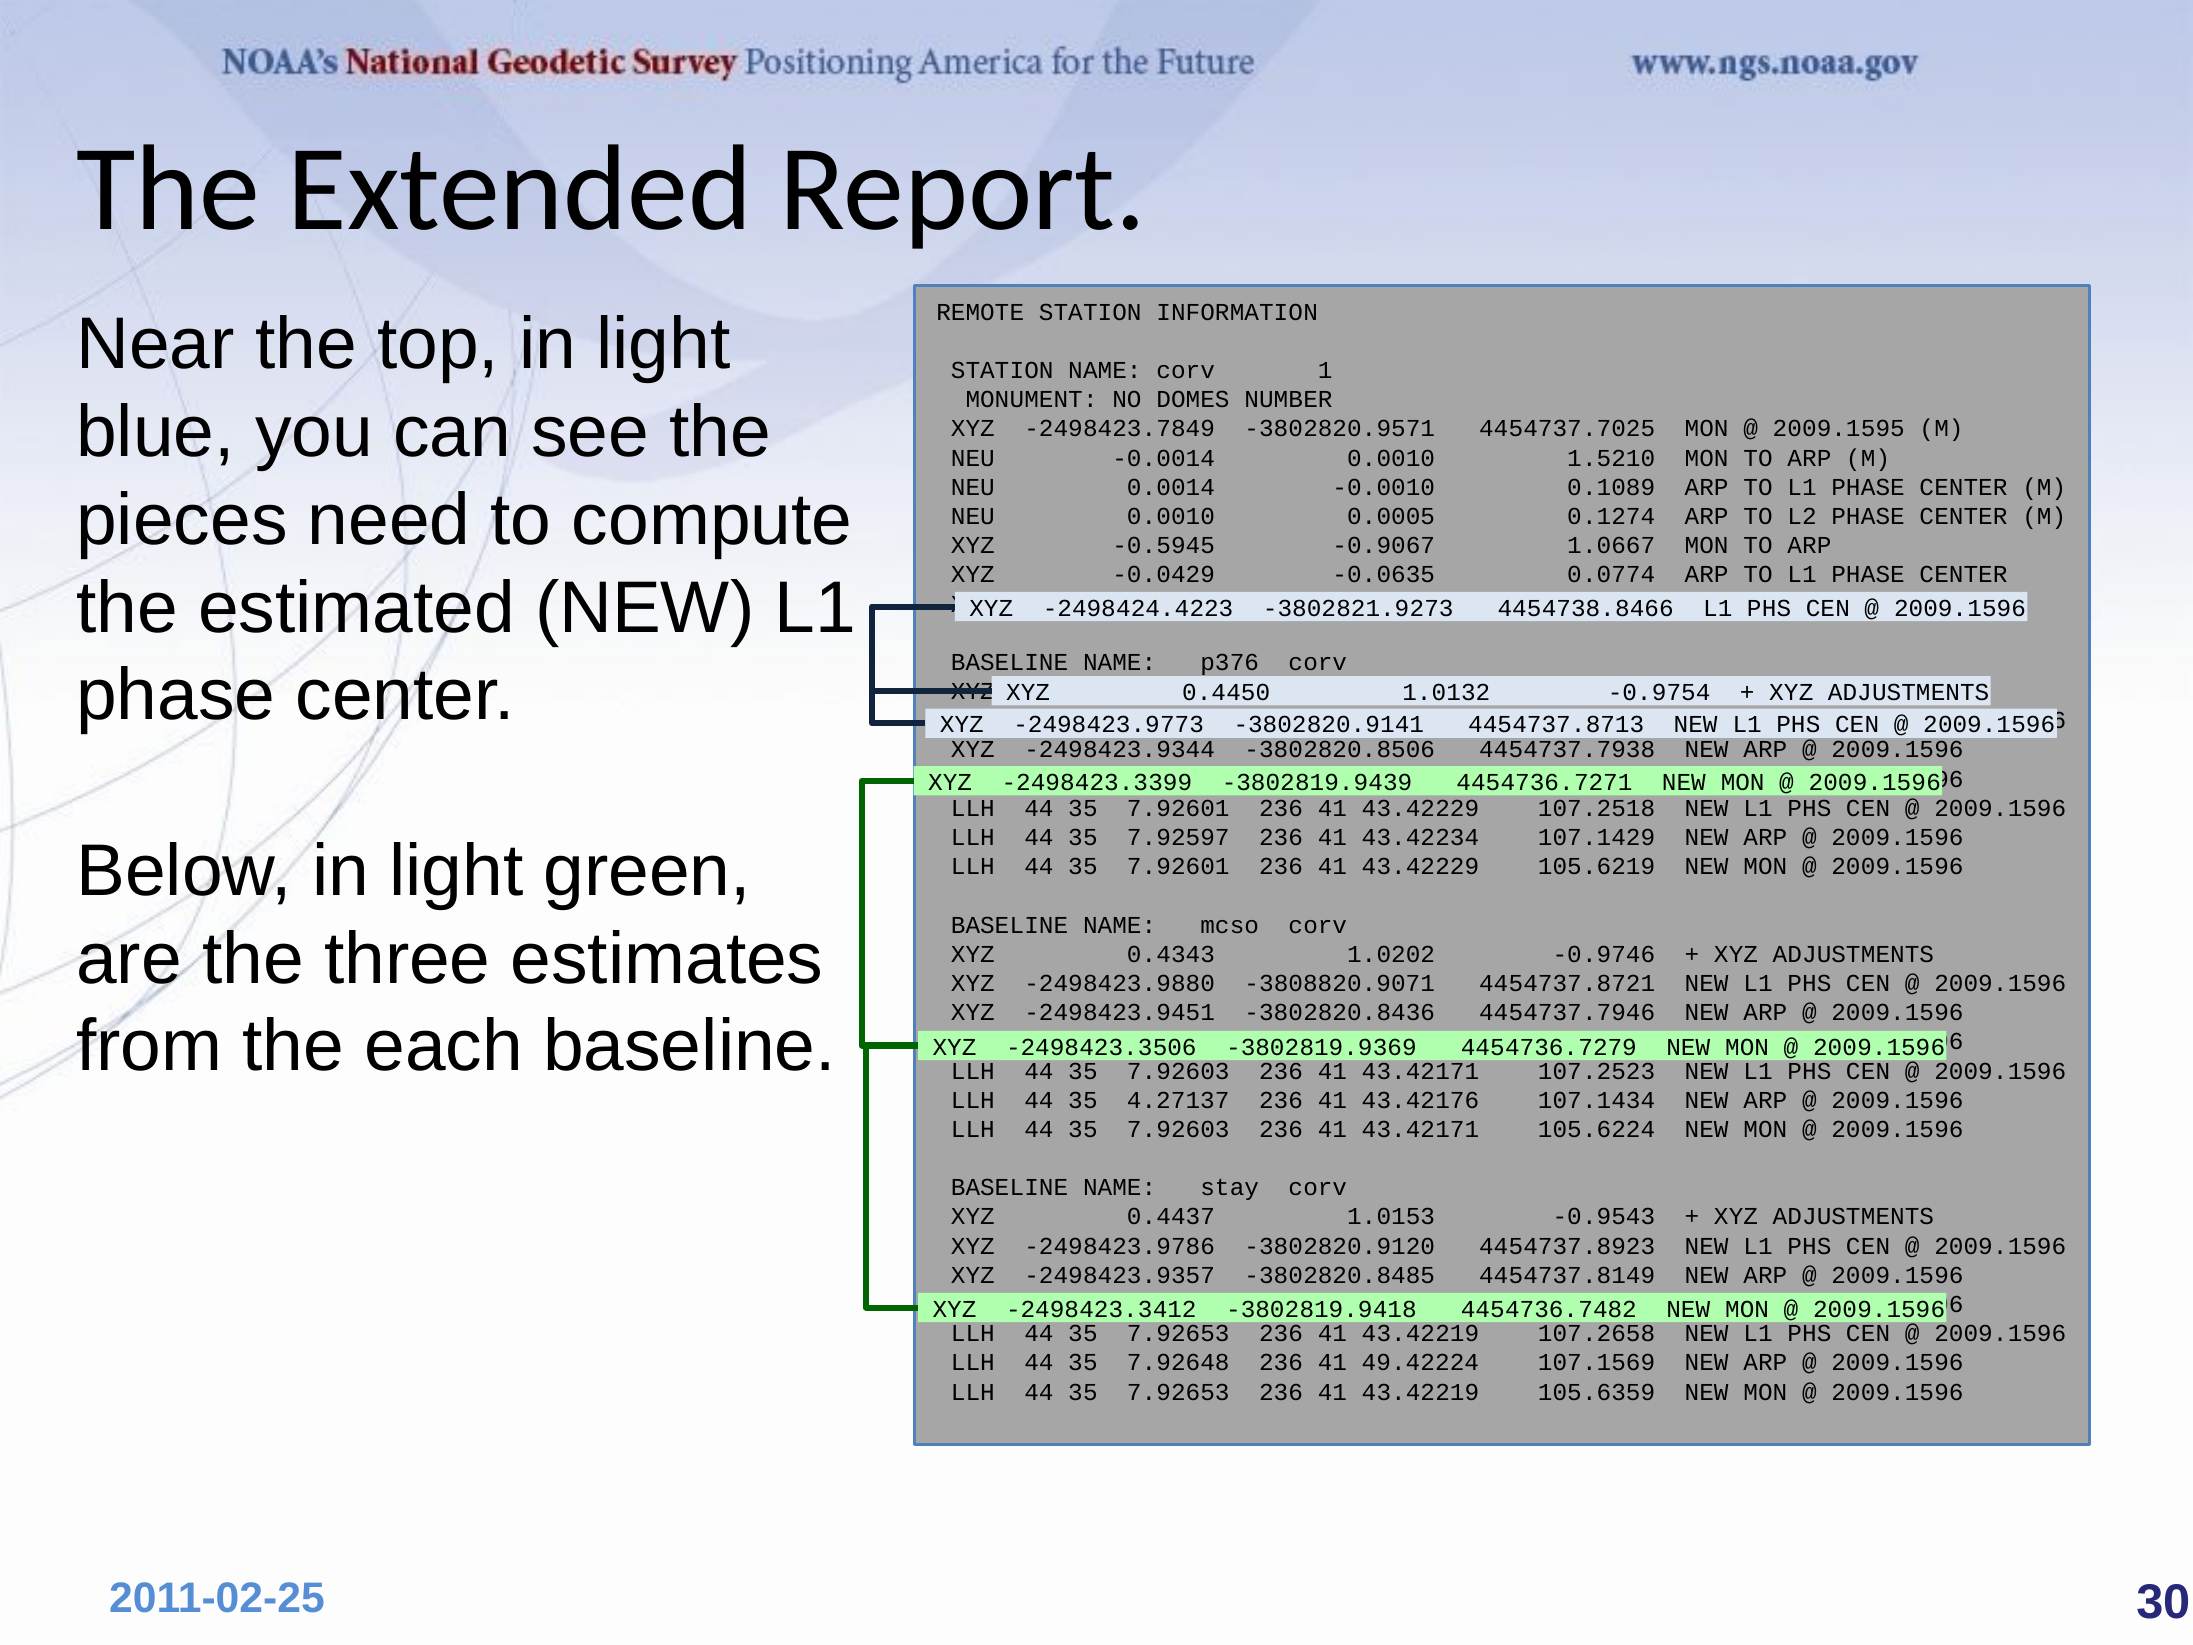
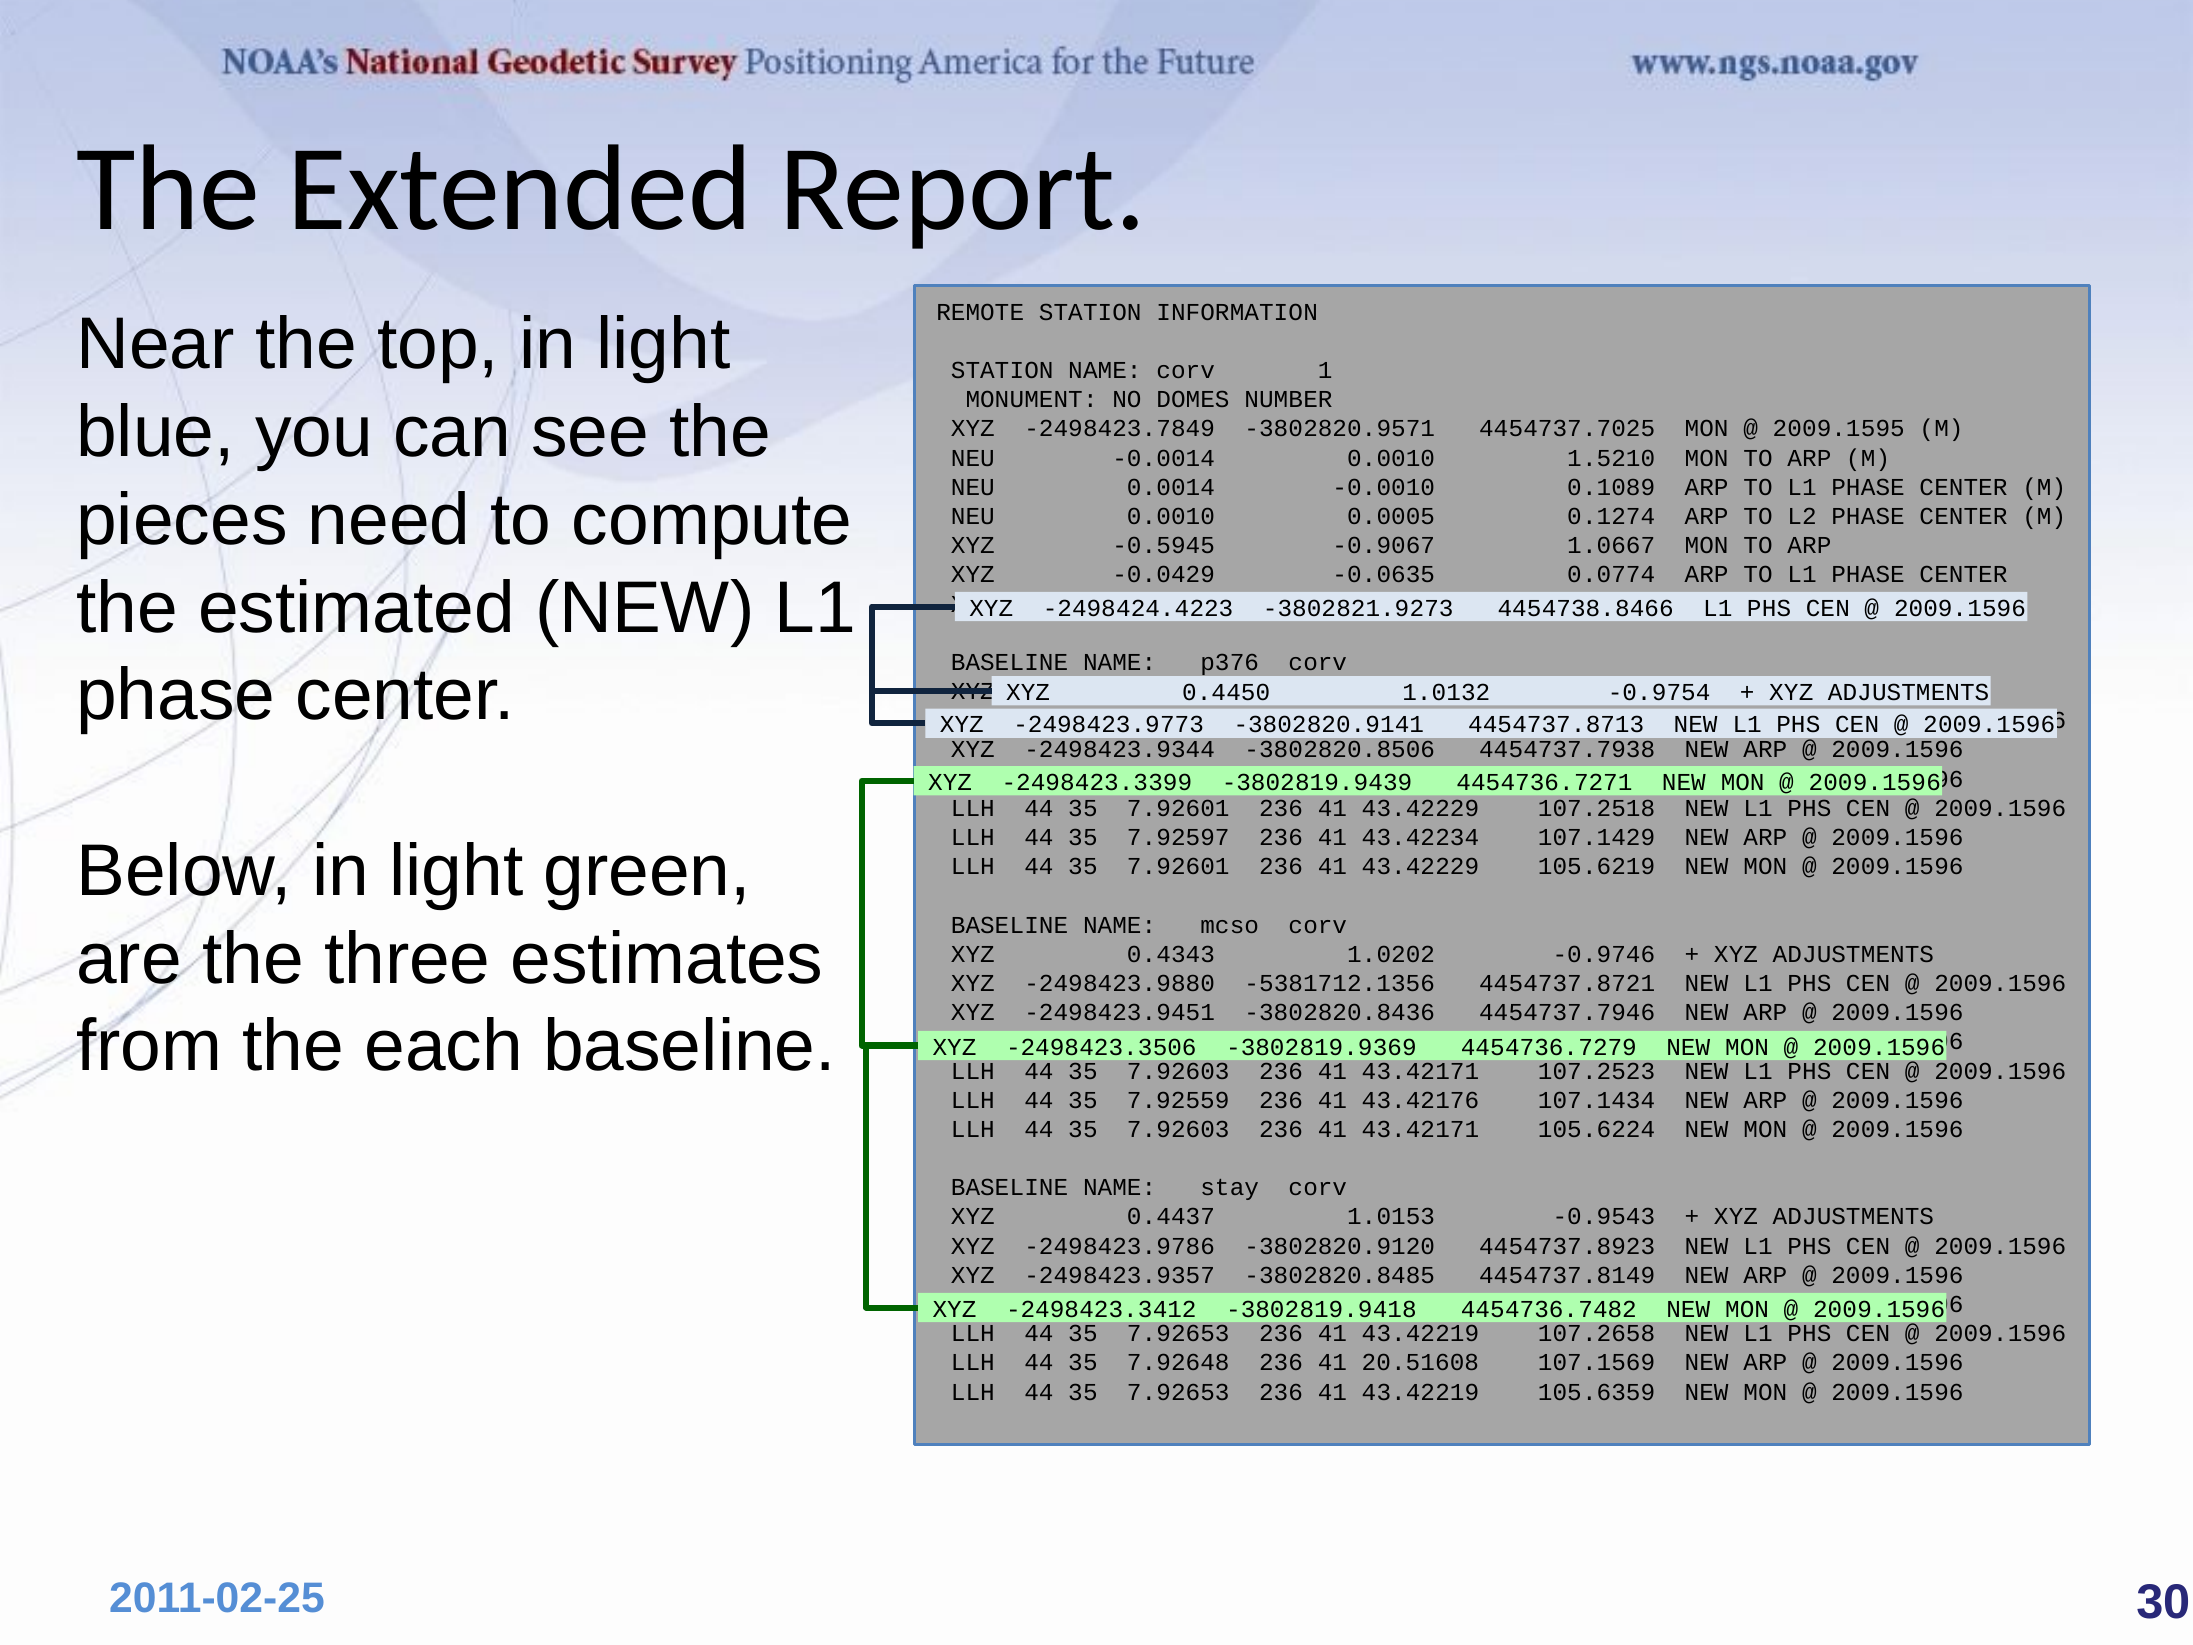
-3808820.9071: -3808820.9071 -> -5381712.1356 (1340, 983)
4.27137: 4.27137 -> 7.92559 (1178, 1100)
49.42224: 49.42224 -> 20.51608 (1420, 1363)
